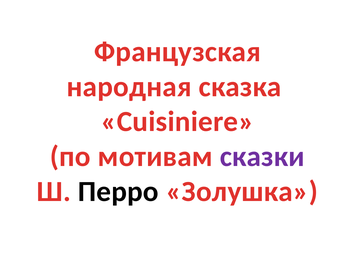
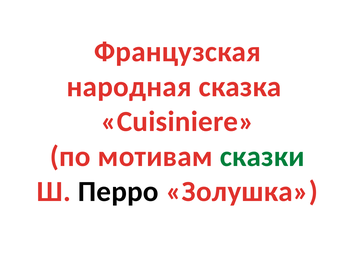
сказки colour: purple -> green (262, 157)
